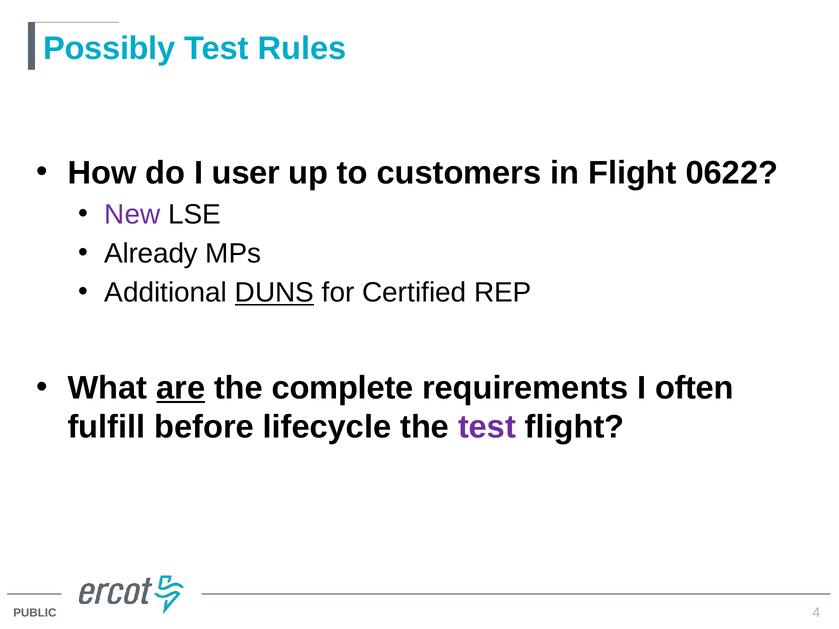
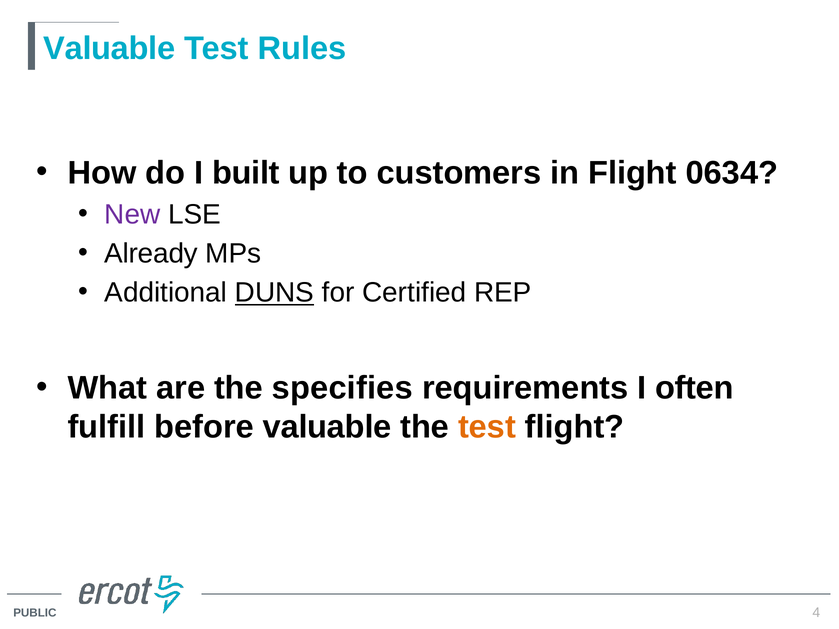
Possibly: Possibly -> Valuable (109, 48)
user: user -> built (246, 173)
0622: 0622 -> 0634 (732, 173)
are underline: present -> none (181, 388)
complete: complete -> specifies (342, 388)
before lifecycle: lifecycle -> valuable (327, 427)
test colour: purple -> orange (487, 427)
